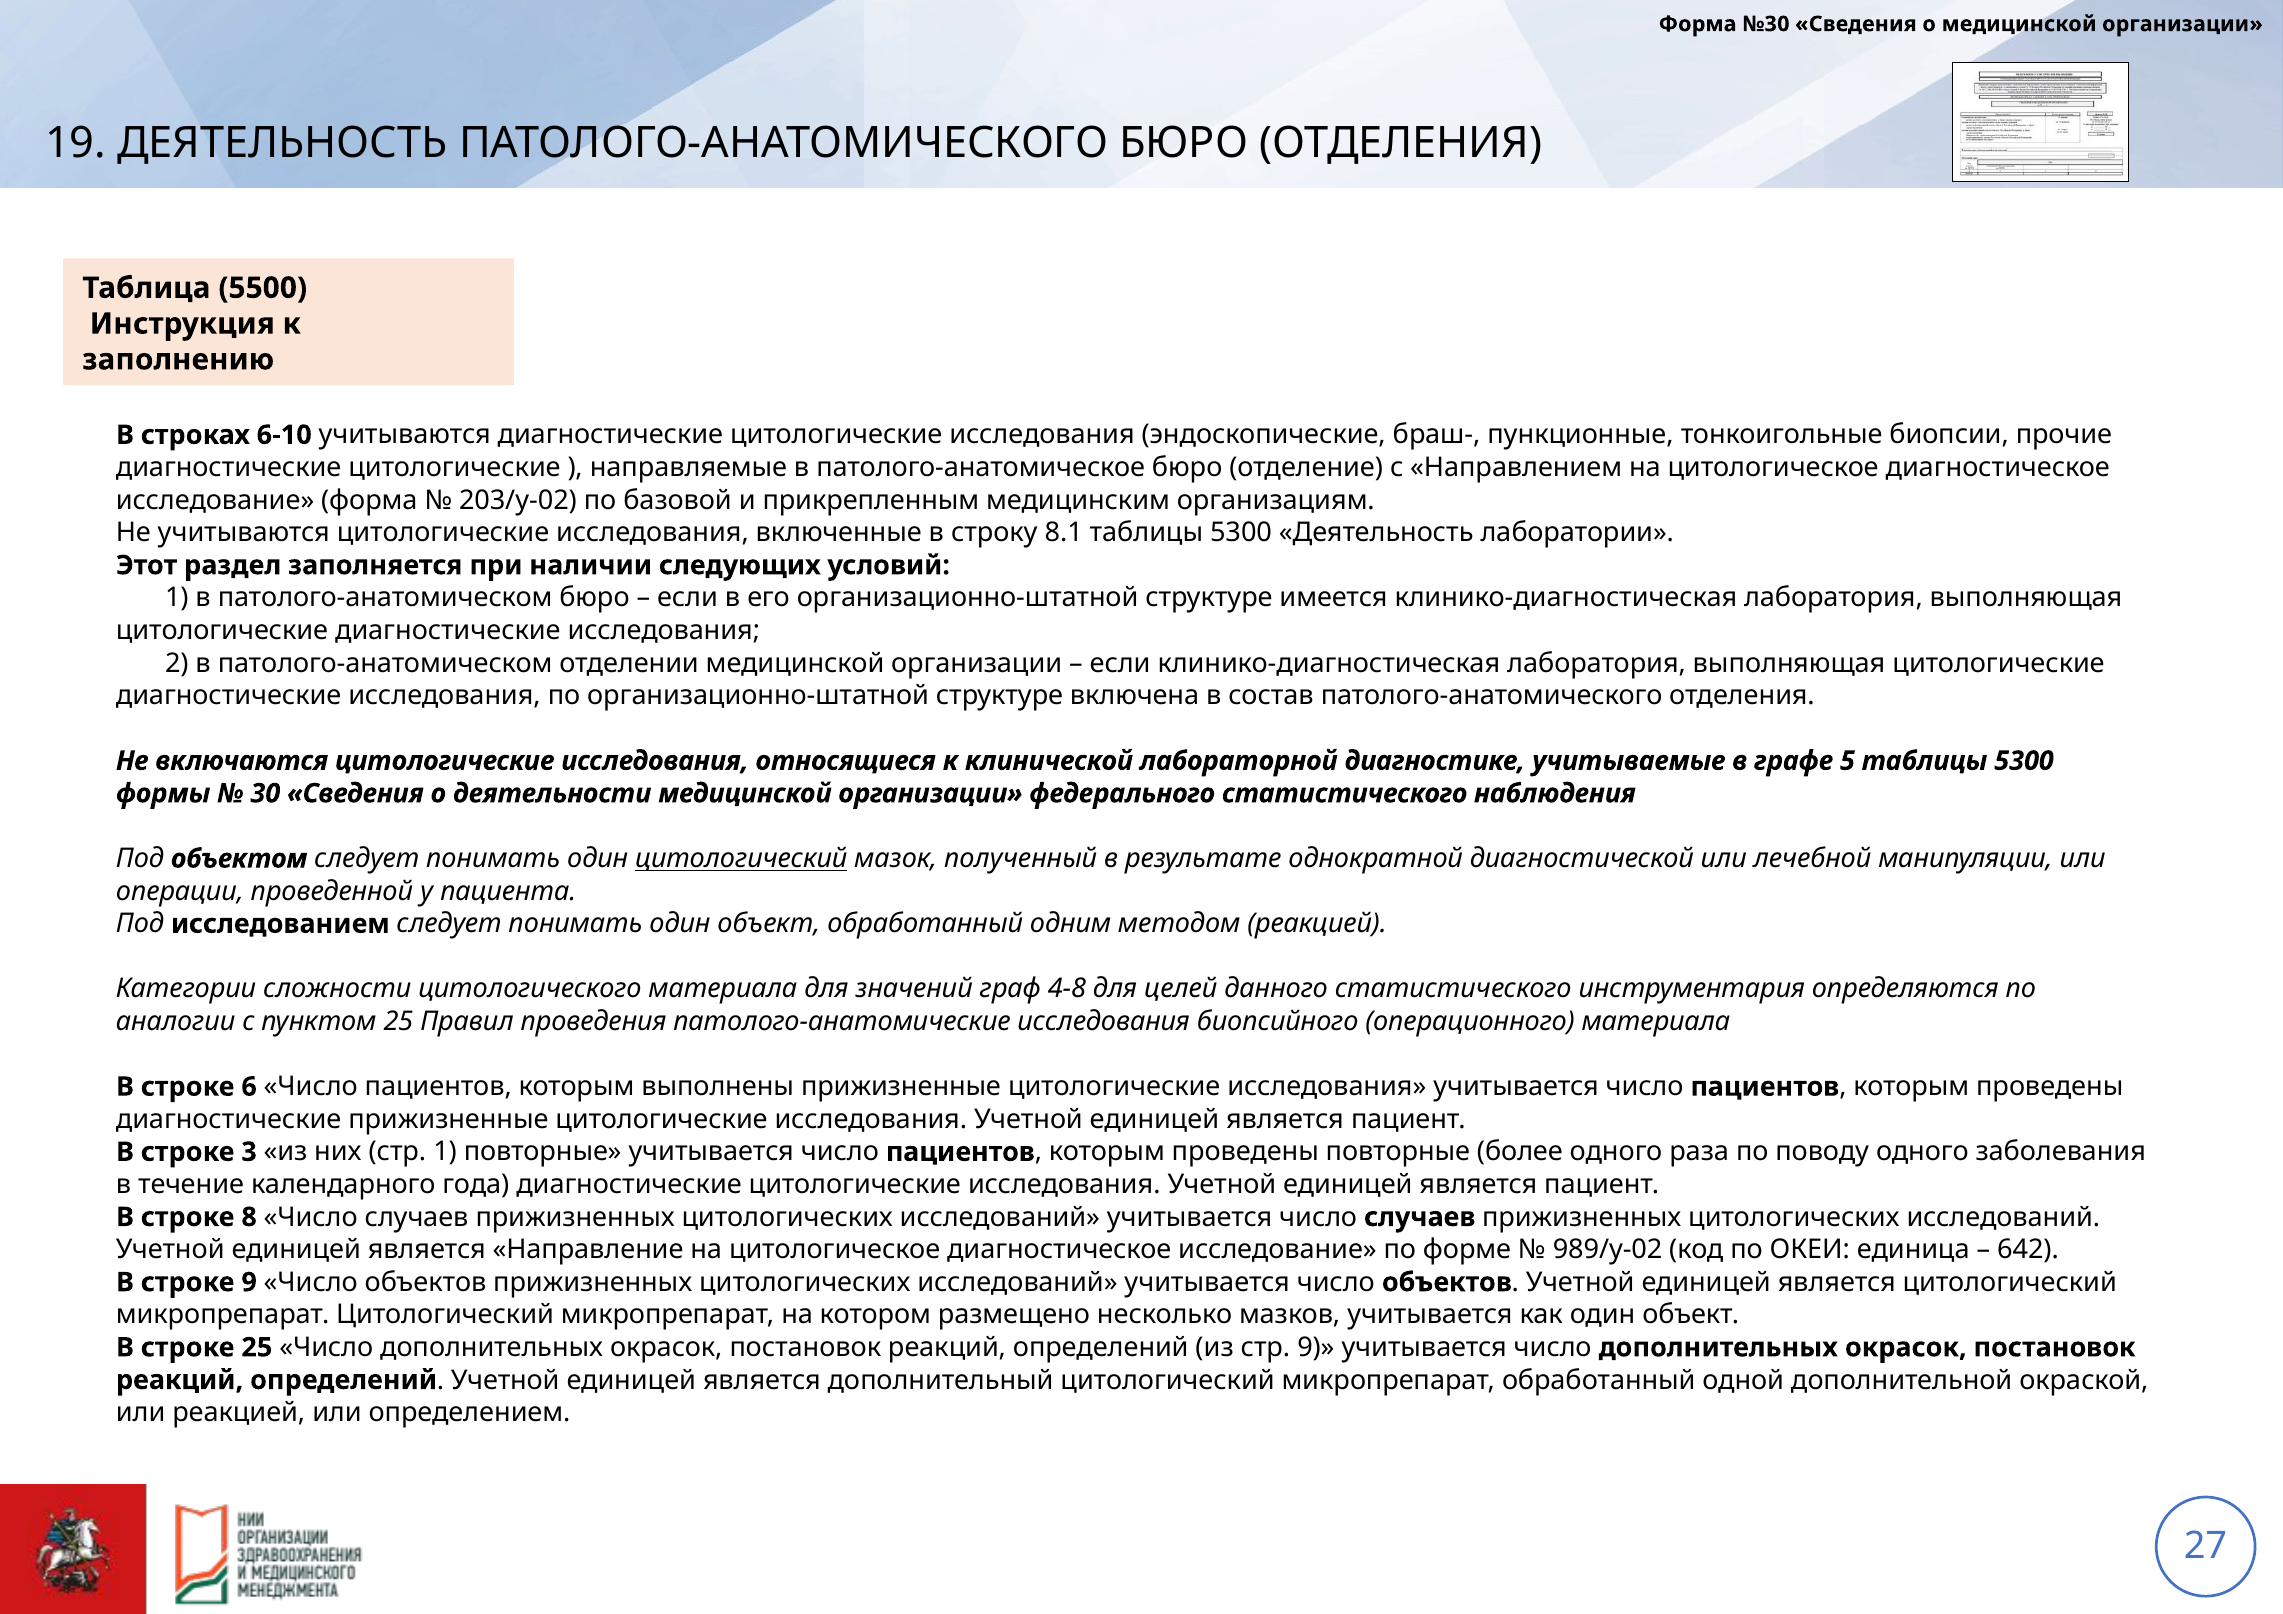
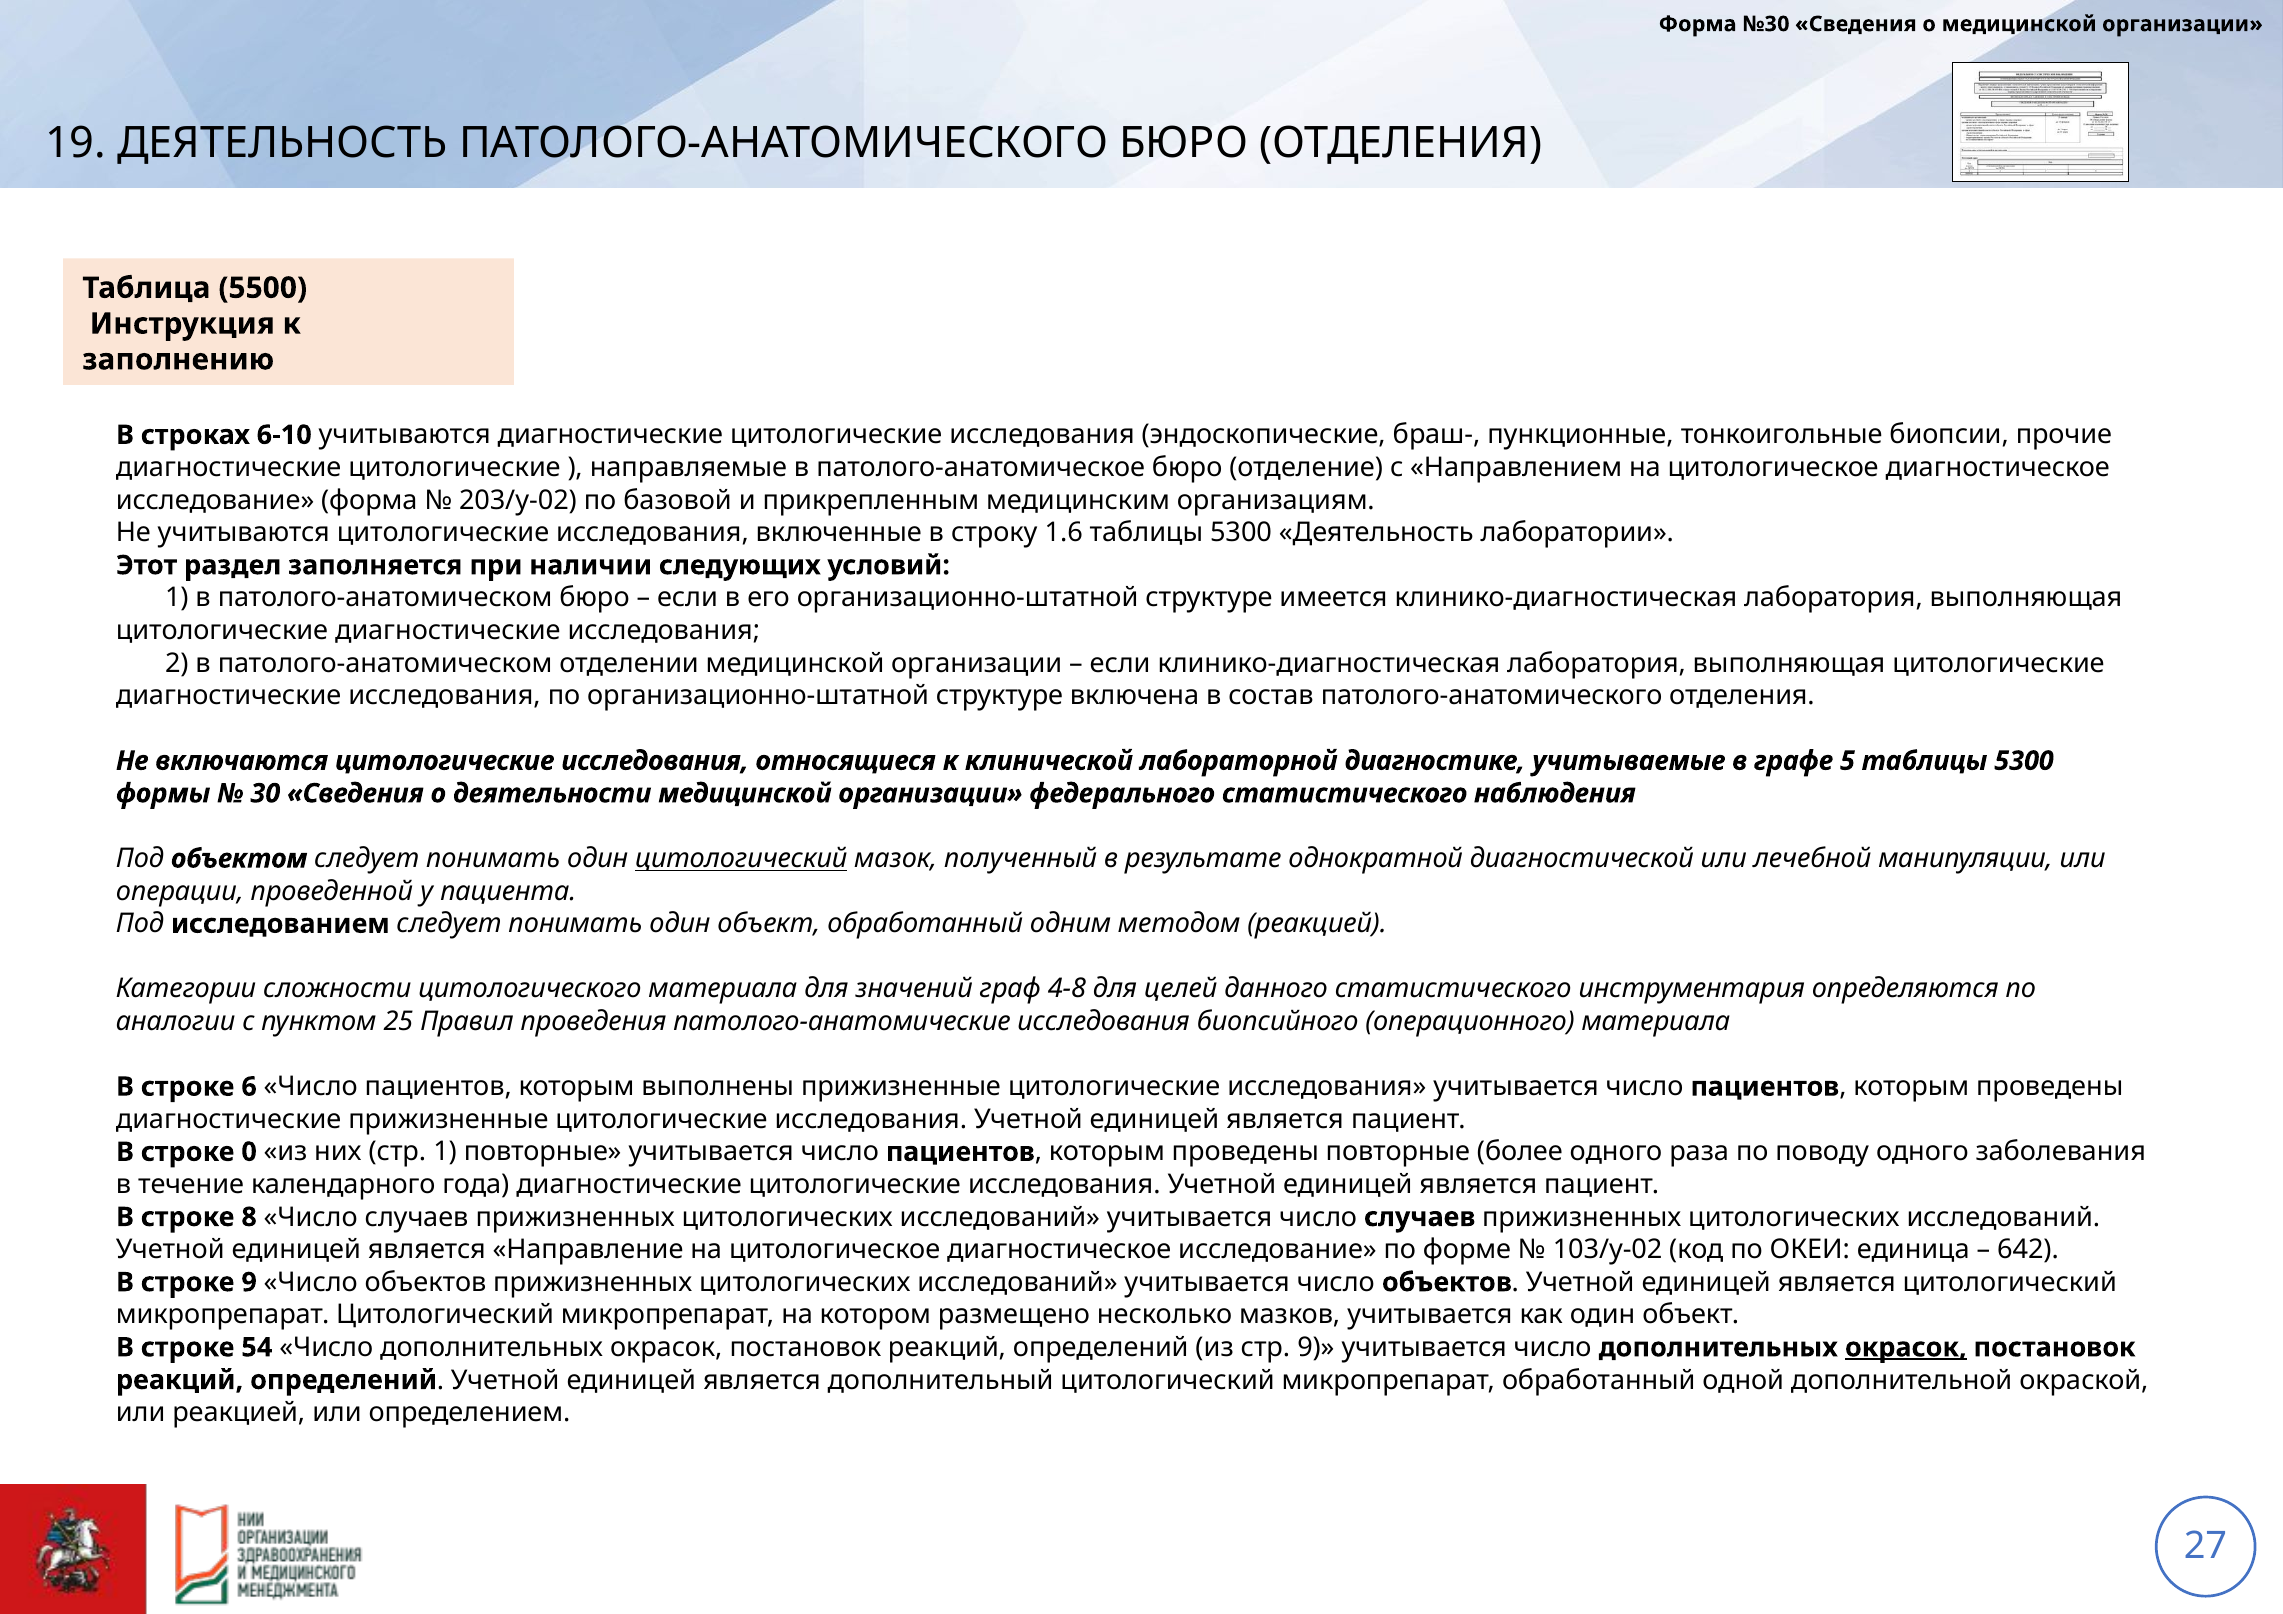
8.1: 8.1 -> 1.6 (1064, 533)
3: 3 -> 0 (249, 1152)
989/у-02: 989/у-02 -> 103/у-02 (1608, 1250)
строке 25: 25 -> 54 (257, 1348)
окрасок underline: none -> present (1906, 1348)
